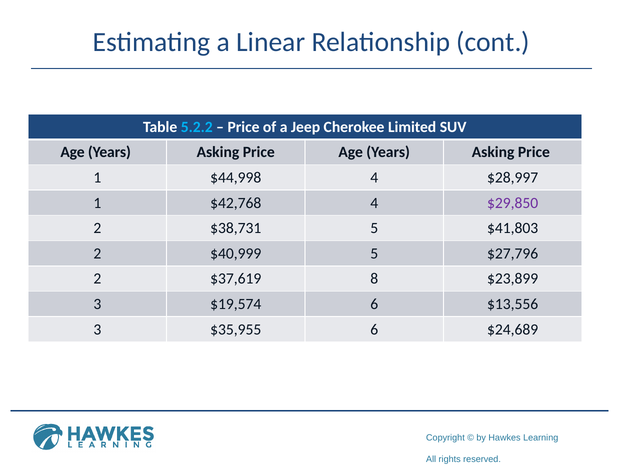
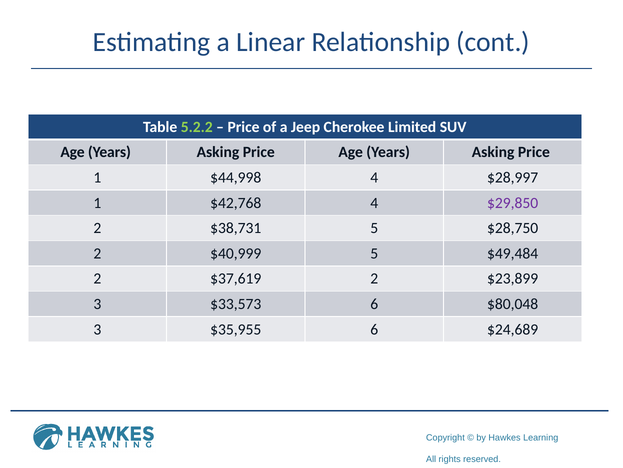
5.2.2 colour: light blue -> light green (197, 127)
$41,803: $41,803 -> $28,750 (513, 228)
$27,796: $27,796 -> $49,484 (513, 253)
$37,619 8: 8 -> 2 (374, 278)
$19,574: $19,574 -> $33,573 (236, 304)
$13,556: $13,556 -> $80,048 (513, 304)
